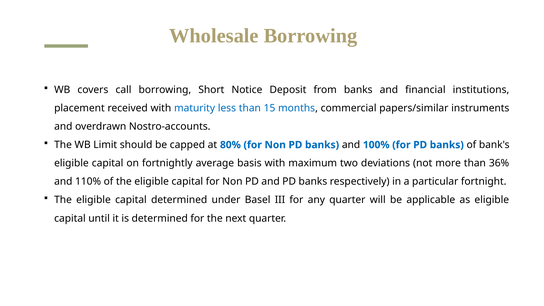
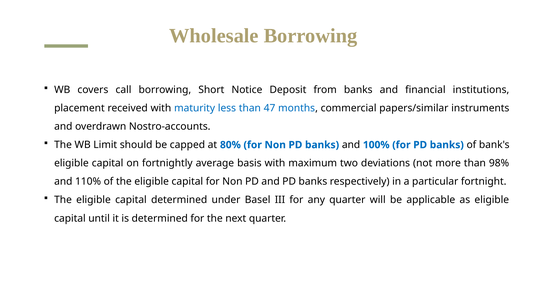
15: 15 -> 47 (270, 108)
36%: 36% -> 98% (499, 163)
